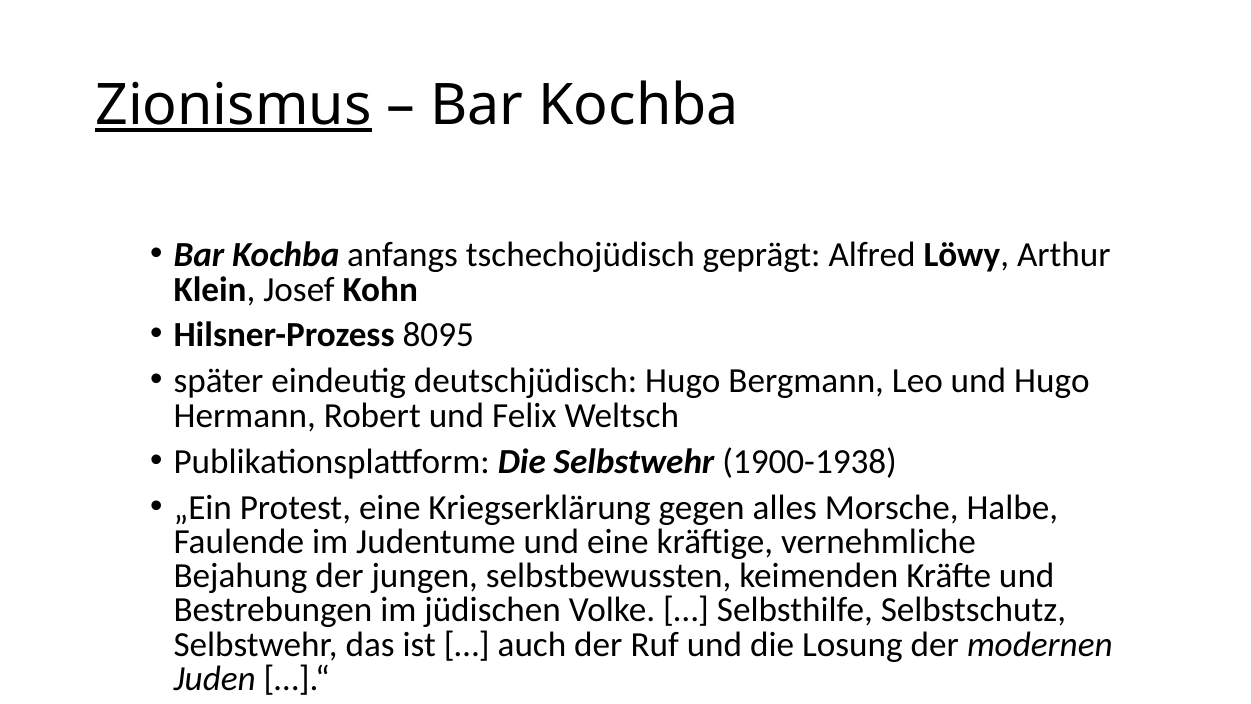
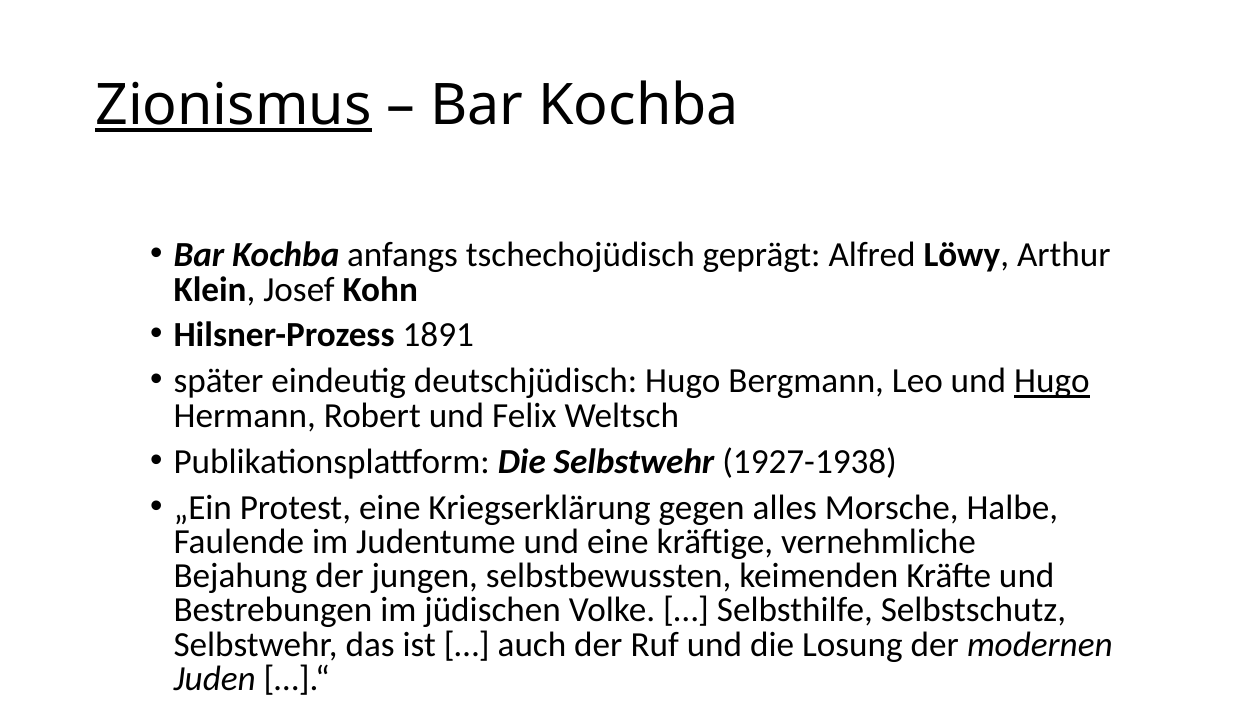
8095: 8095 -> 1891 (438, 335)
Hugo underline: none -> present (1052, 381)
1900-1938: 1900-1938 -> 1927-1938 (810, 461)
